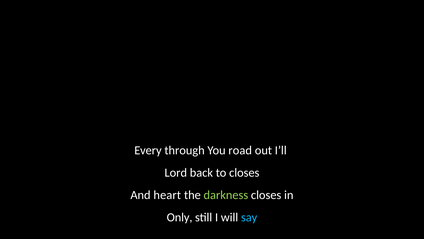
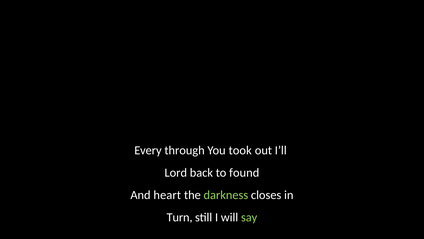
road: road -> took (240, 150)
to closes: closes -> found (244, 172)
Only: Only -> Turn (180, 217)
say colour: light blue -> light green (249, 217)
